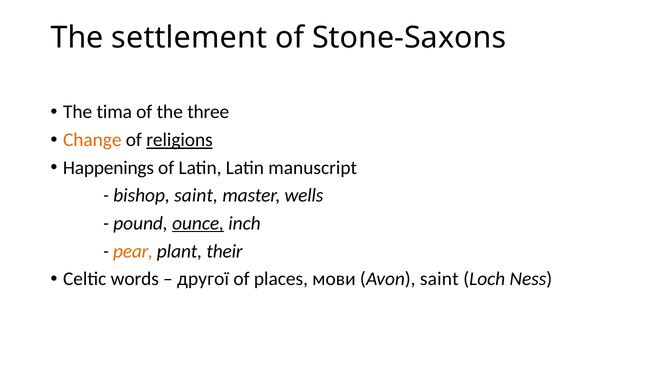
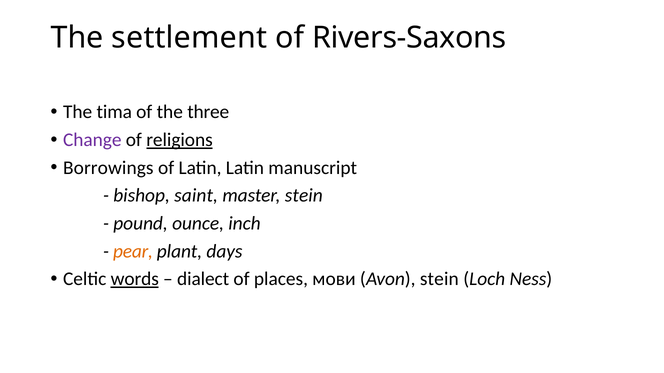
Stone-Saxons: Stone-Saxons -> Rivers-Saxons (409, 38)
Change colour: orange -> purple (92, 140)
Happenings: Happenings -> Borrowings (108, 168)
master wells: wells -> stein (304, 196)
ounce underline: present -> none (198, 224)
their: their -> days (224, 251)
words underline: none -> present (135, 279)
другої: другої -> dialect (203, 279)
Avon saint: saint -> stein (439, 279)
